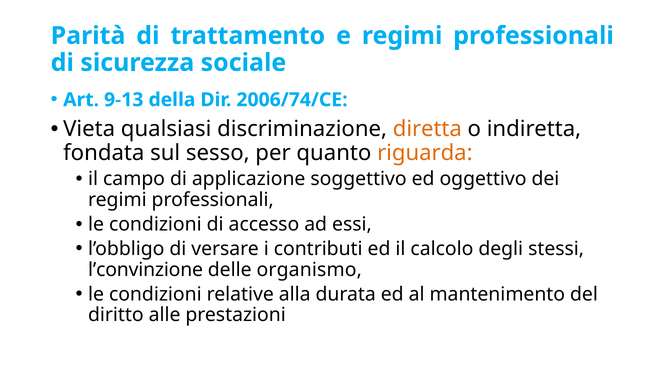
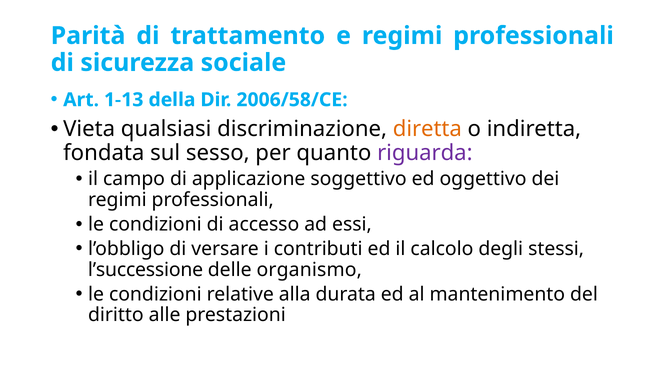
9-13: 9-13 -> 1-13 (124, 100)
2006/74/CE: 2006/74/CE -> 2006/58/CE (292, 100)
riguarda colour: orange -> purple (425, 153)
l’convinzione: l’convinzione -> l’successione (146, 270)
